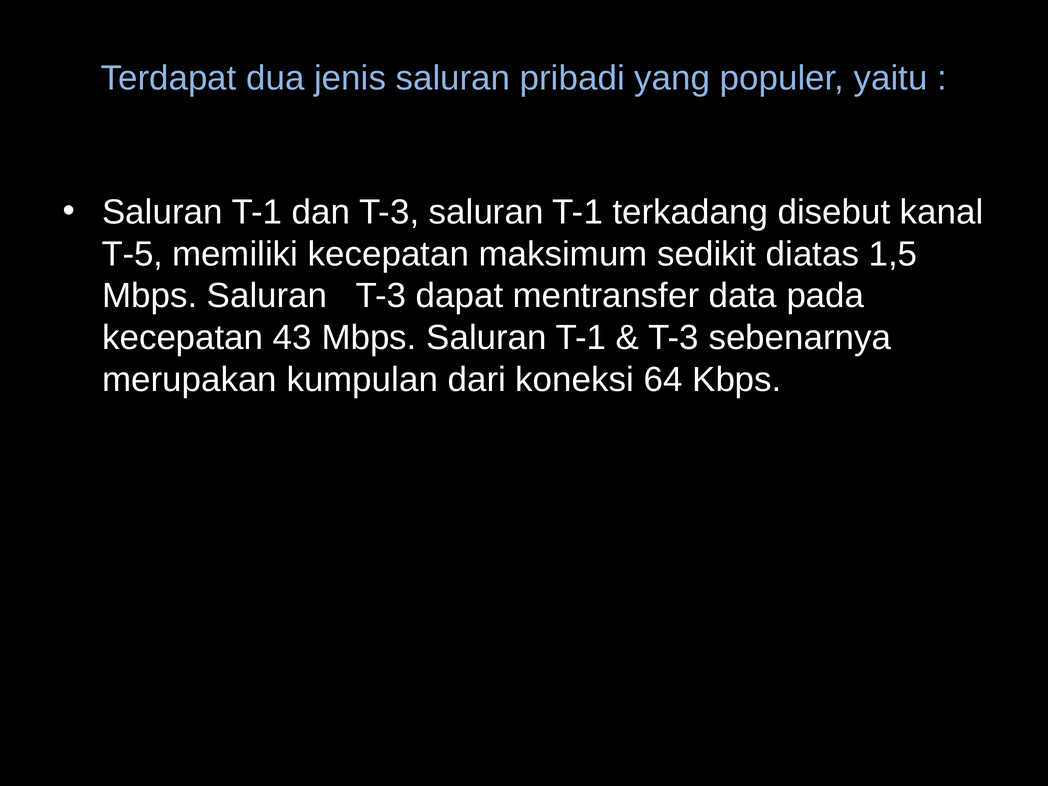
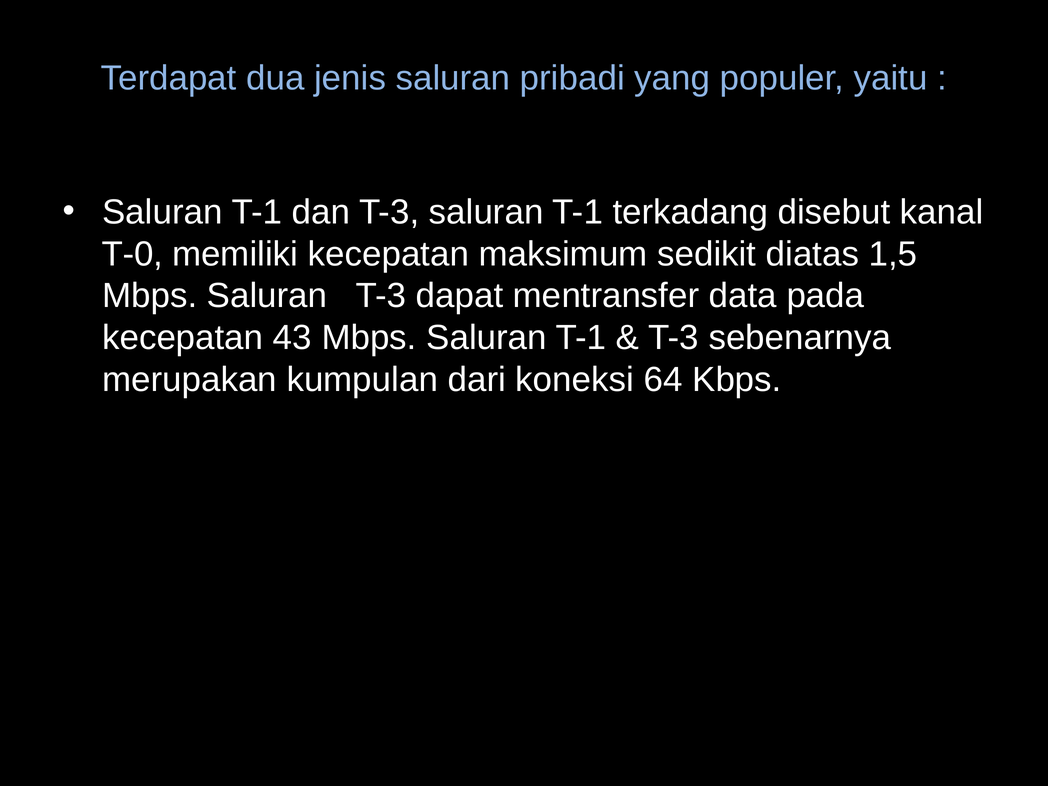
T-5: T-5 -> T-0 (132, 254)
